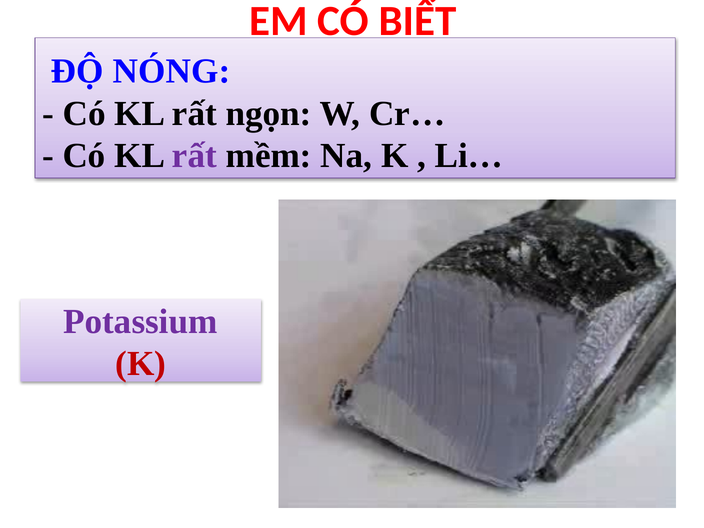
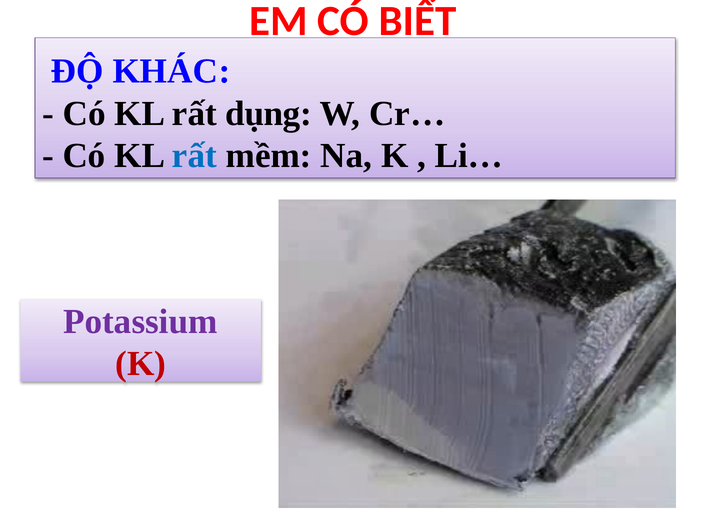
NÓNG: NÓNG -> KHÁC (171, 71)
ngọn: ngọn -> dụng (269, 113)
rất colour: purple -> blue (194, 156)
